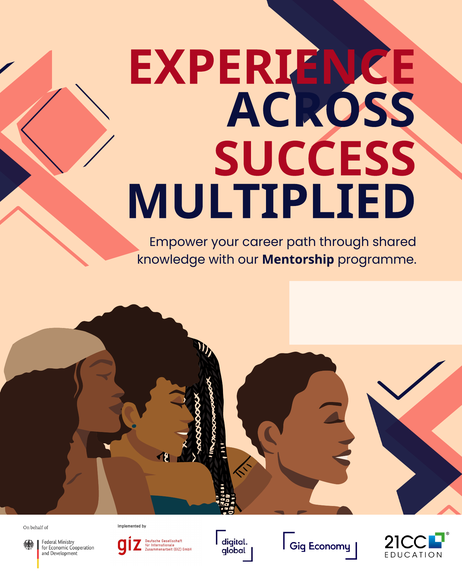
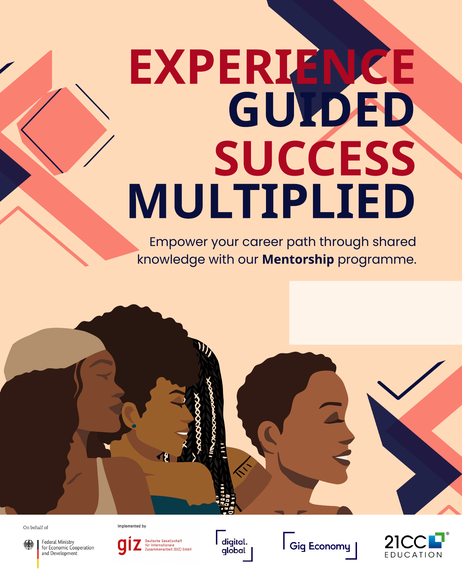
ACROSS: ACROSS -> GUIDED (321, 111)
